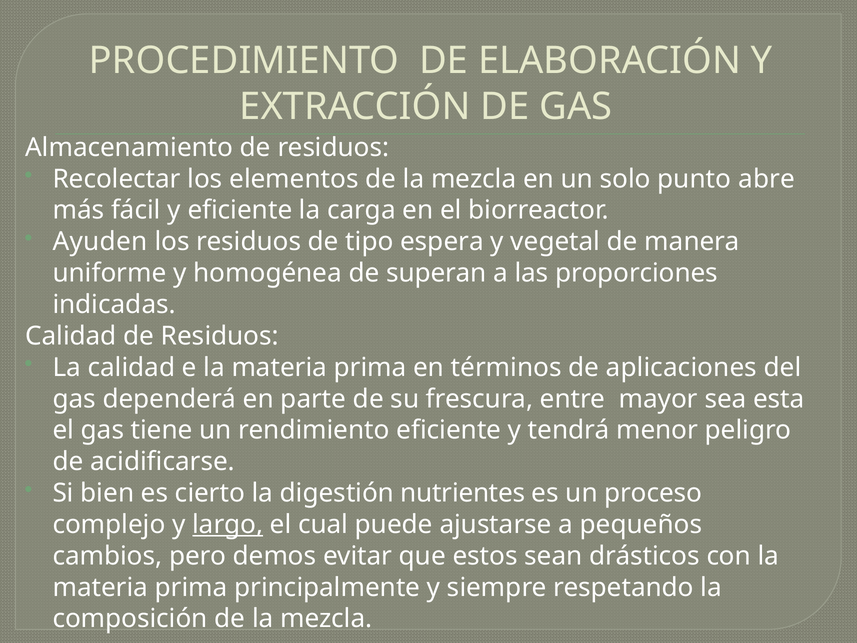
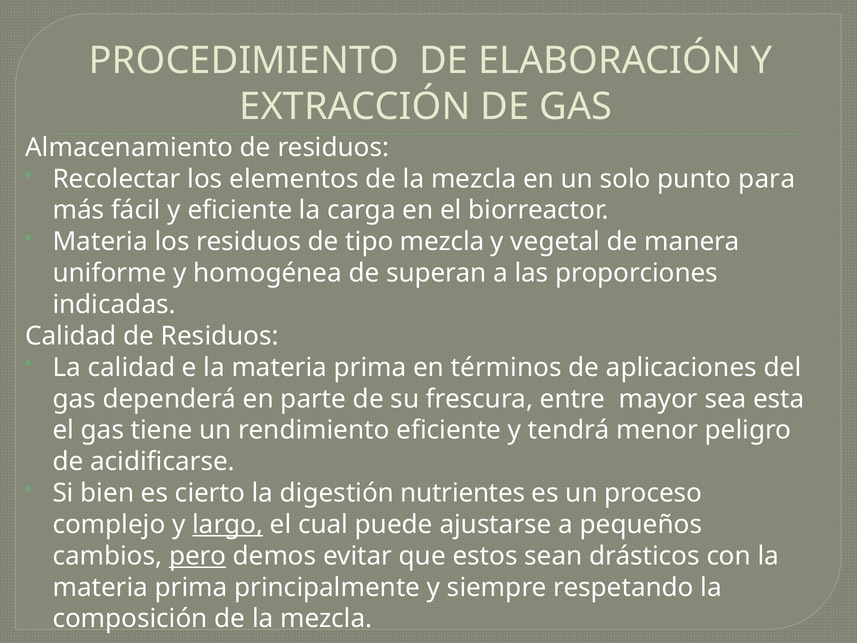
abre: abre -> para (767, 179)
Ayuden: Ayuden -> Materia (100, 242)
tipo espera: espera -> mezcla (442, 242)
pero underline: none -> present (198, 556)
